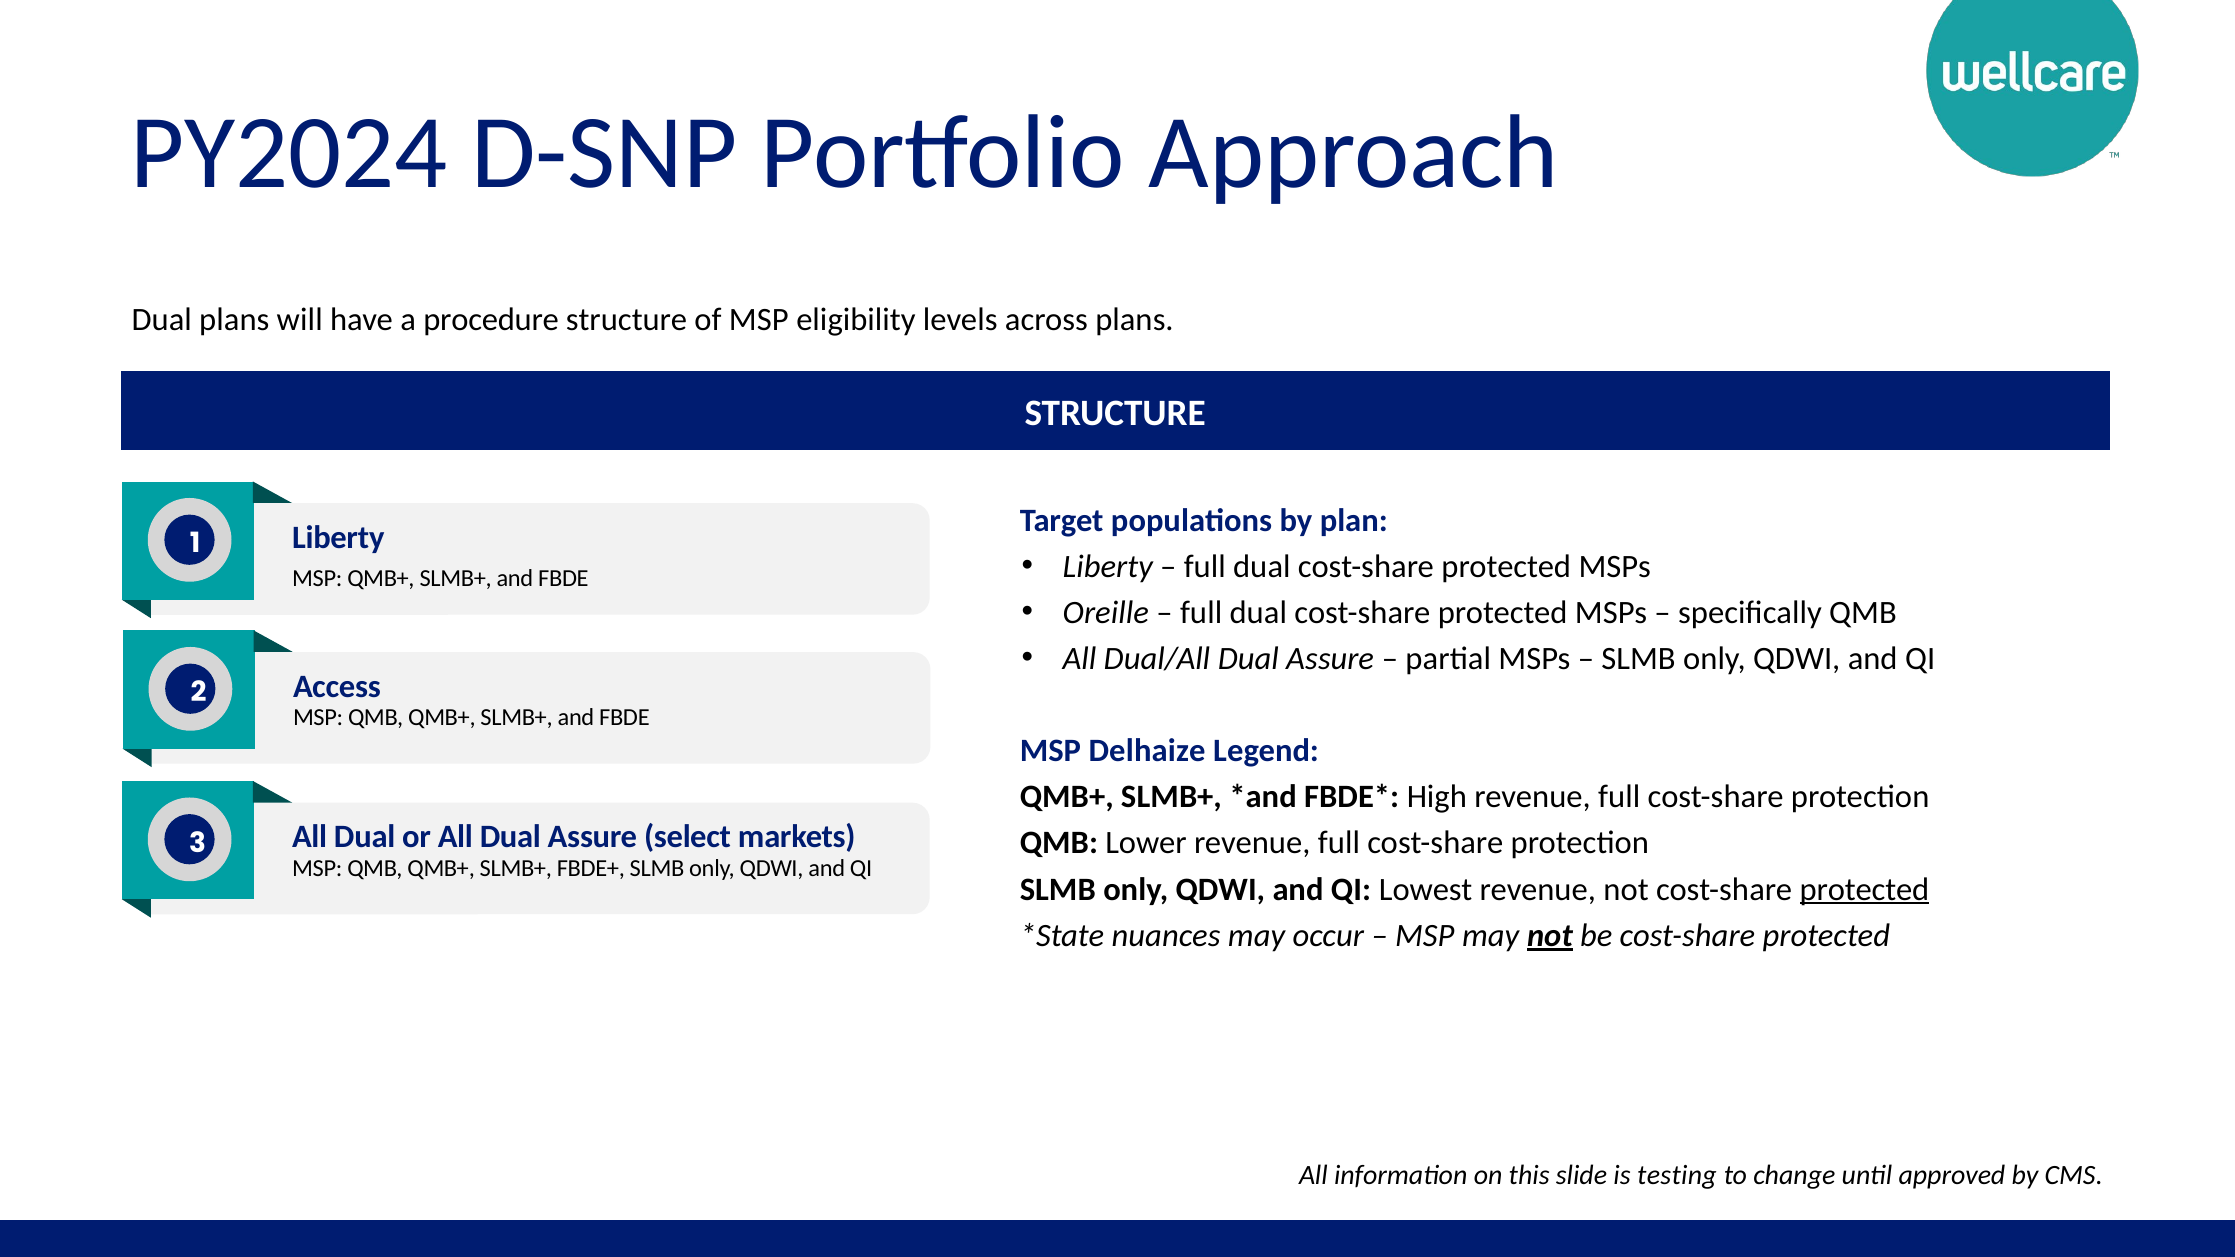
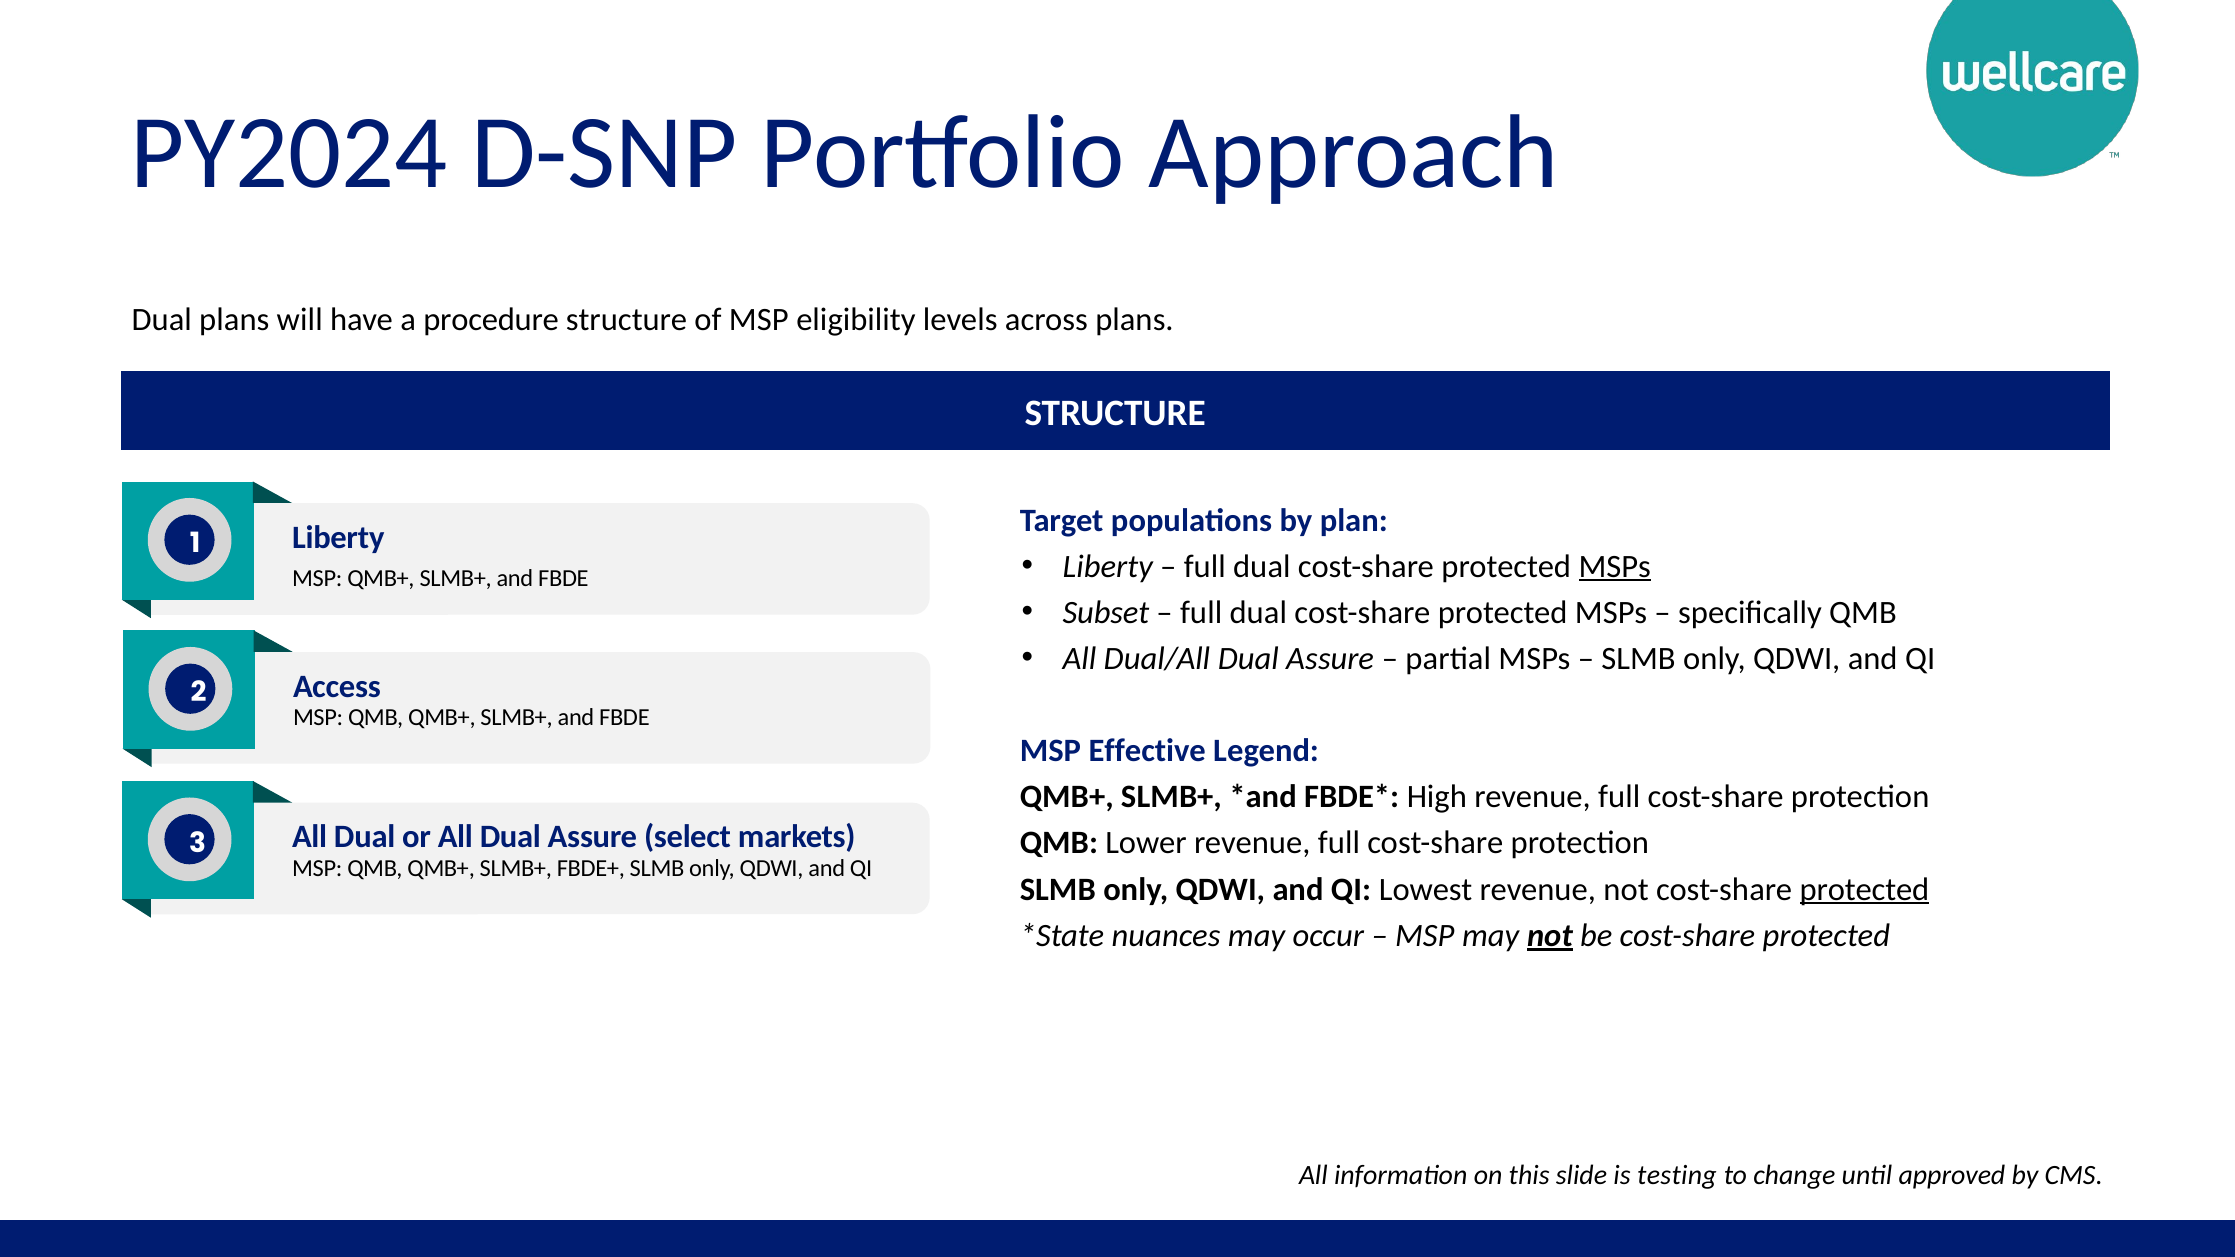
MSPs underline: none -> present (1615, 566)
Oreille: Oreille -> Subset (1106, 613)
Delhaize: Delhaize -> Effective (1147, 751)
